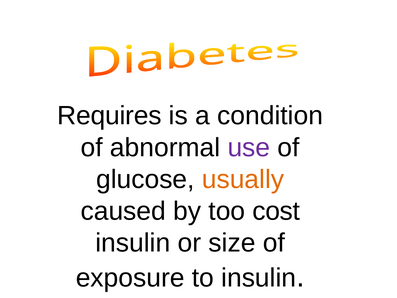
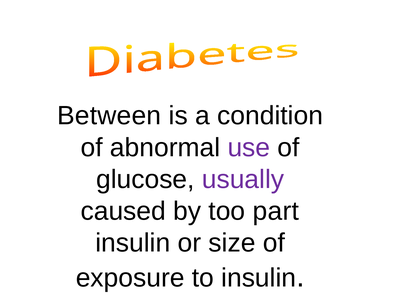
Requires: Requires -> Between (109, 116)
usually colour: orange -> purple (243, 179)
cost: cost -> part (276, 211)
